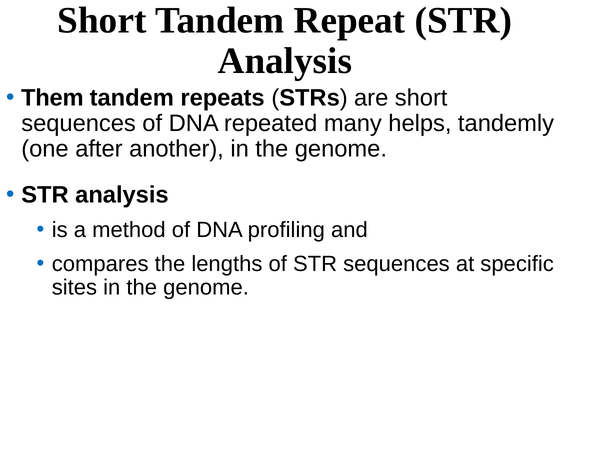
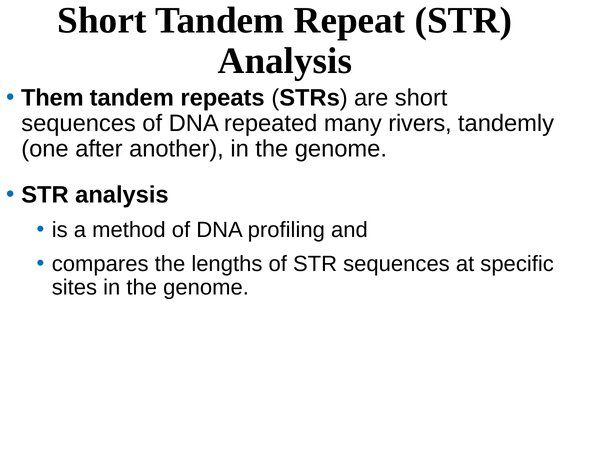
helps: helps -> rivers (420, 123)
